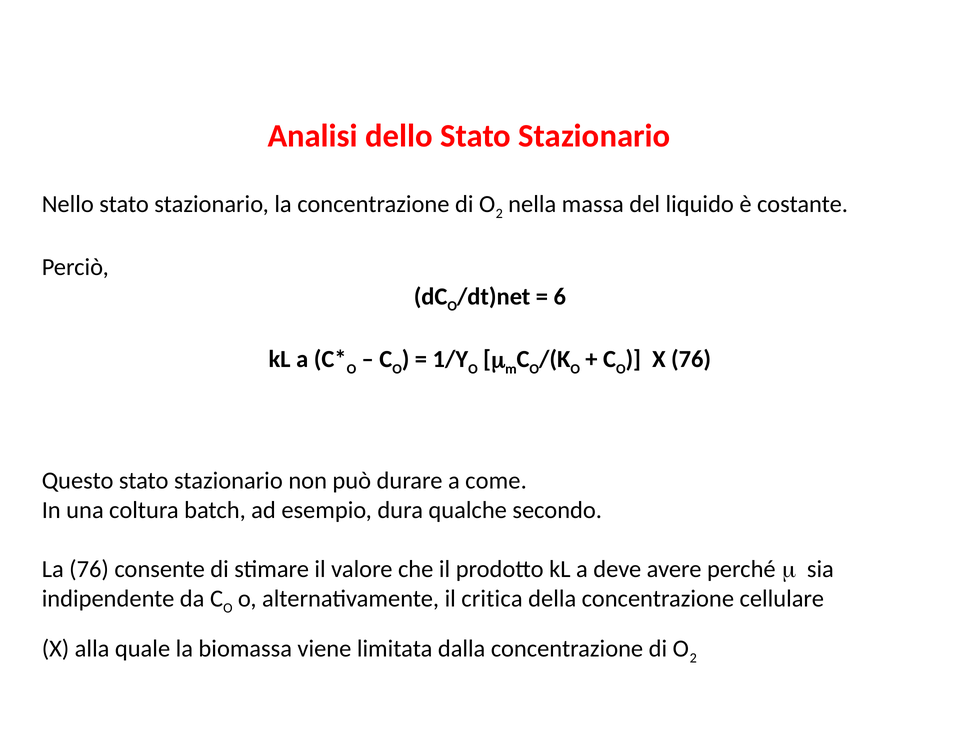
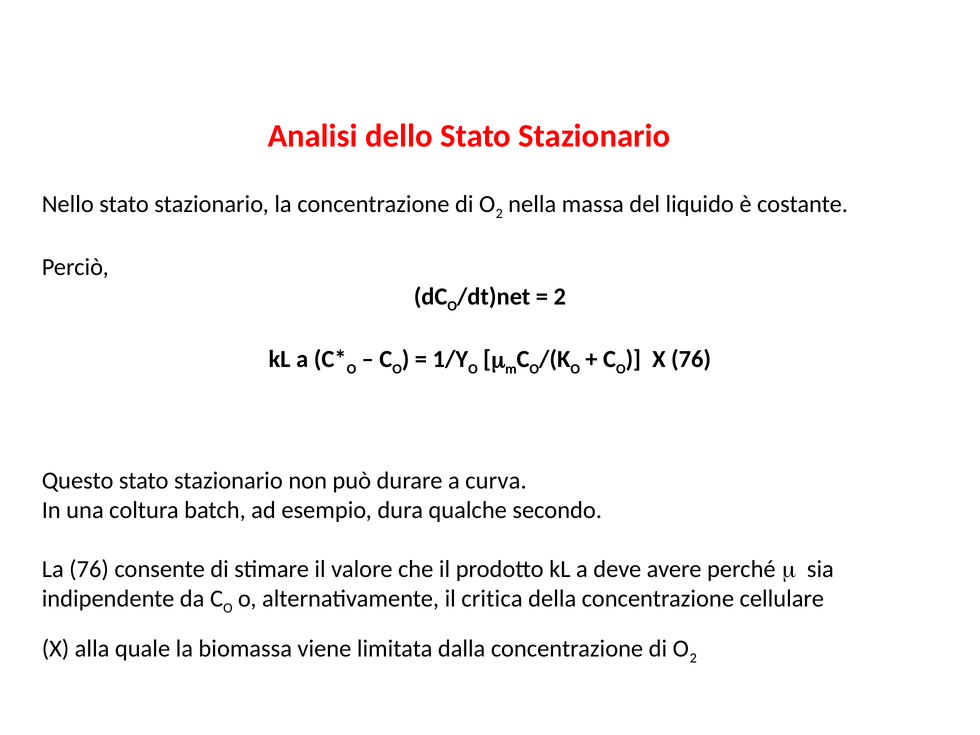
6: 6 -> 2 (560, 296)
come: come -> curva (496, 481)
